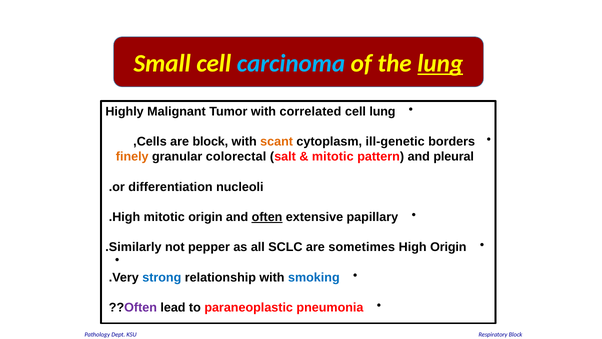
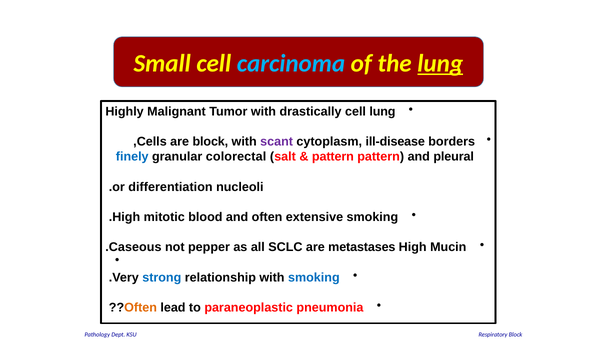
correlated: correlated -> drastically (311, 111)
scant colour: orange -> purple (277, 142)
ill-genetic: ill-genetic -> ill-disease (395, 142)
finely colour: orange -> blue (132, 157)
mitotic: mitotic -> pattern (333, 157)
mitotic origin: origin -> blood (205, 217)
often underline: present -> none (267, 217)
extensive papillary: papillary -> smoking (372, 217)
Similarly: Similarly -> Caseous (135, 247)
sometimes: sometimes -> metastases (362, 247)
High Origin: Origin -> Mucin (448, 247)
Often colour: purple -> orange (141, 307)
